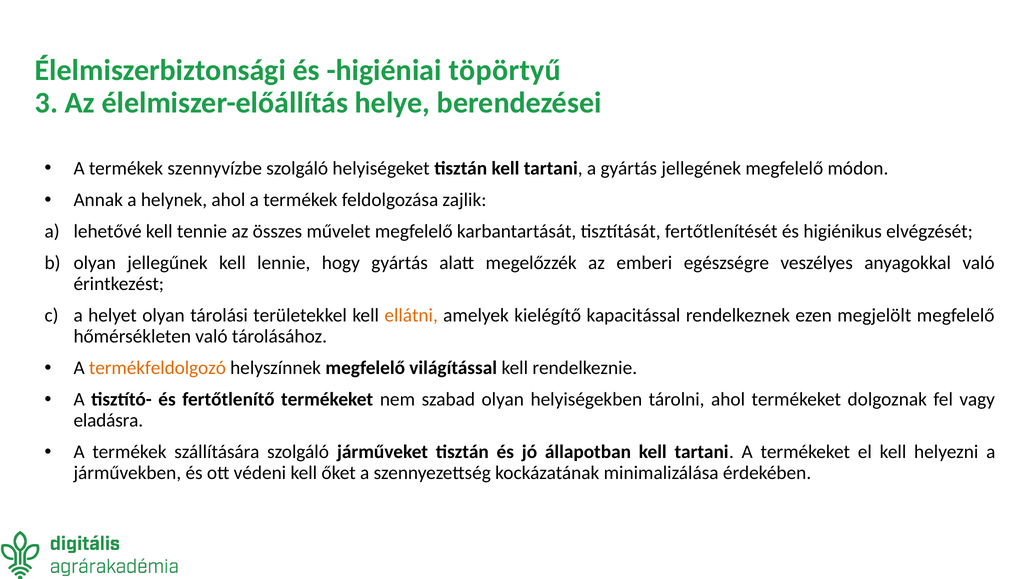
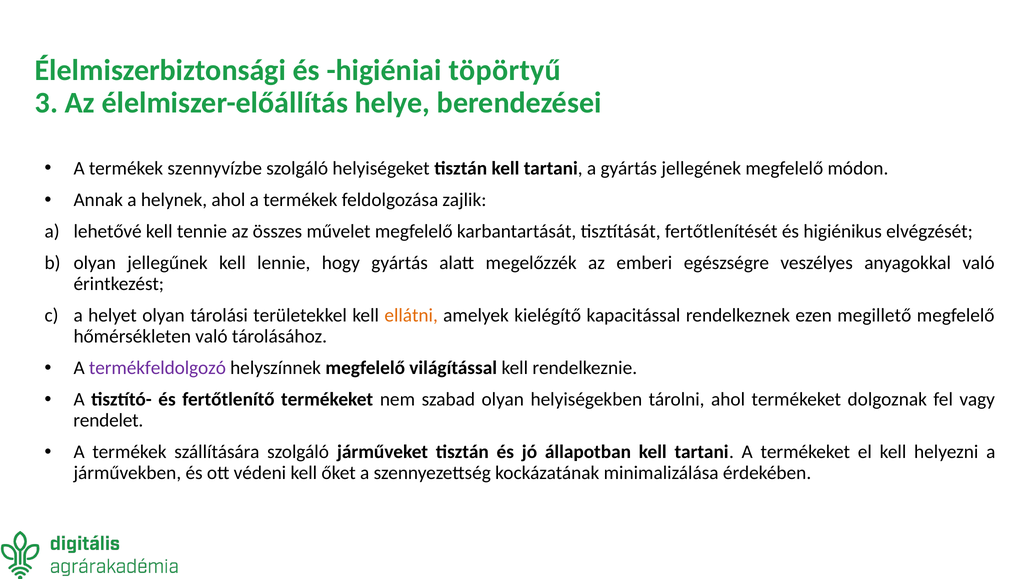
megjelölt: megjelölt -> megillető (874, 316)
termékfeldolgozó colour: orange -> purple (157, 368)
eladásra: eladásra -> rendelet (108, 421)
